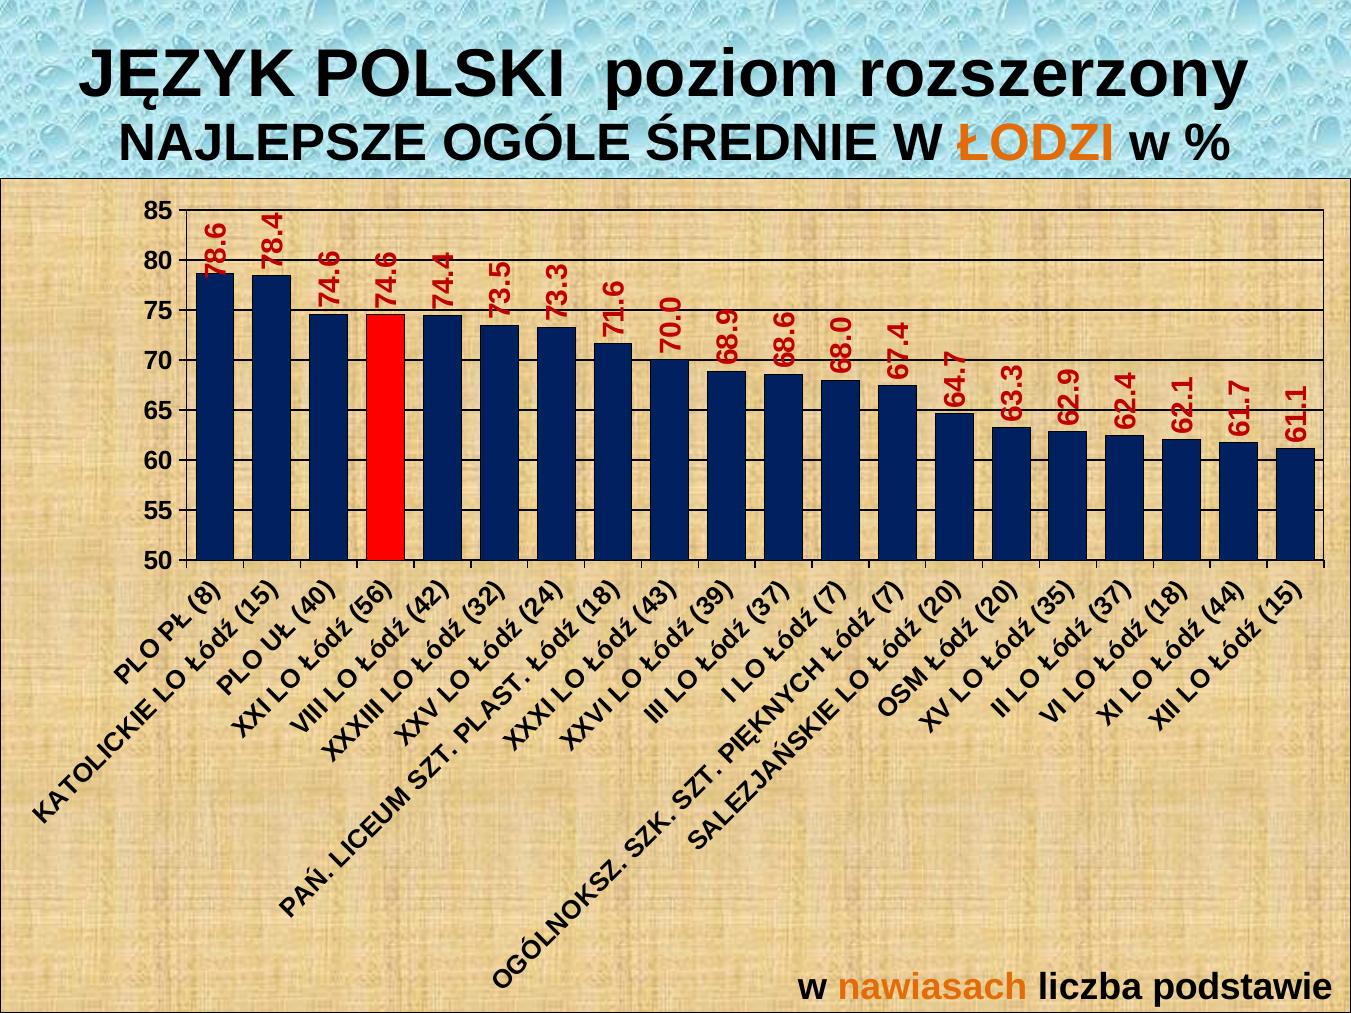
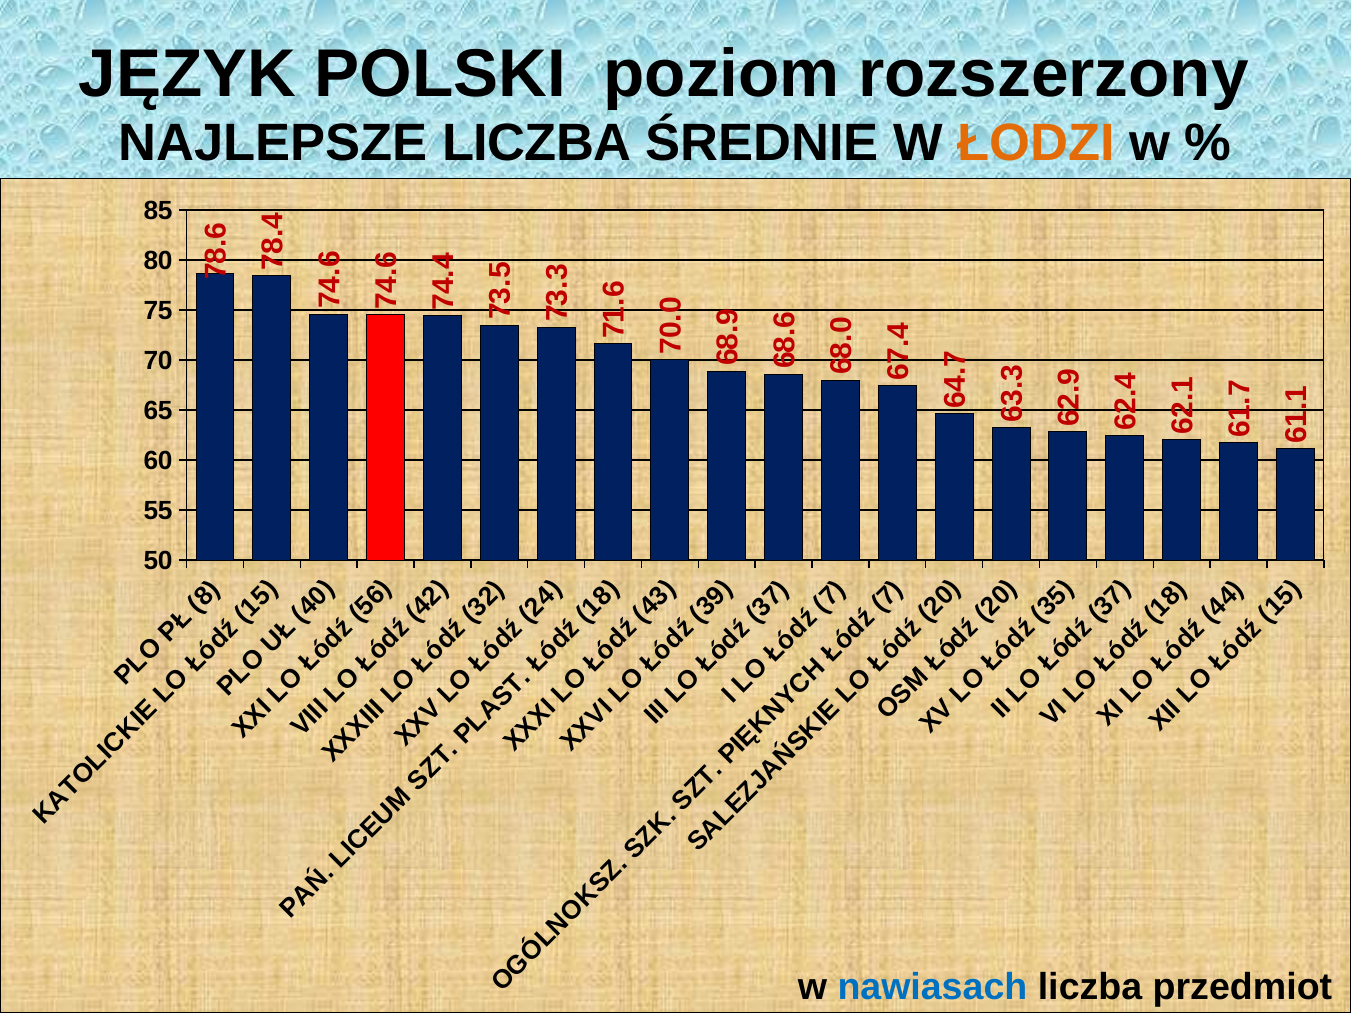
NAJLEPSZE OGÓLE: OGÓLE -> LICZBA (537, 143)
nawiasach colour: orange -> blue (932, 987)
podstawie: podstawie -> przedmiot (1242, 987)
